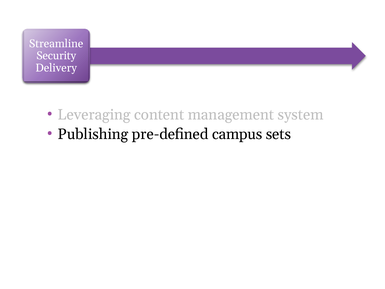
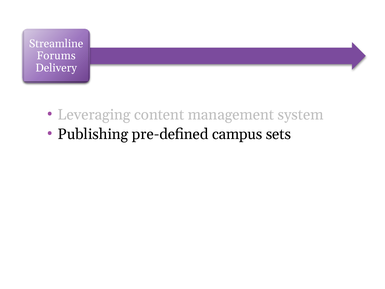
Security: Security -> Forums (56, 56)
